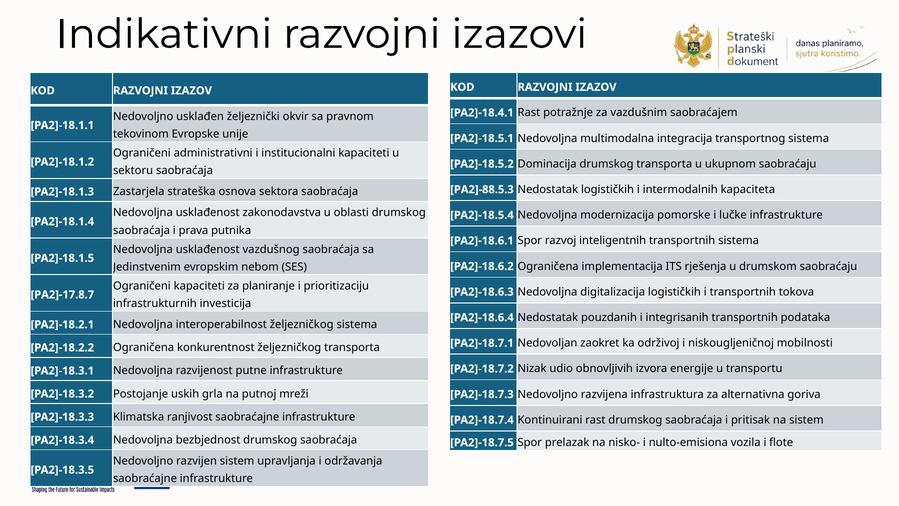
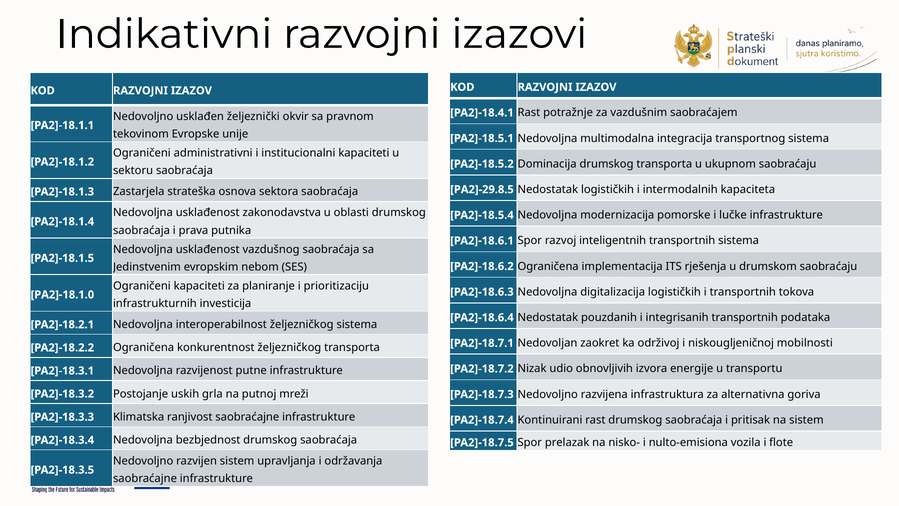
PA2]-88.5.3: PA2]-88.5.3 -> PA2]-29.8.5 (482, 189)
PA2]-17.8.7: PA2]-17.8.7 -> PA2]-18.1.0 (62, 295)
